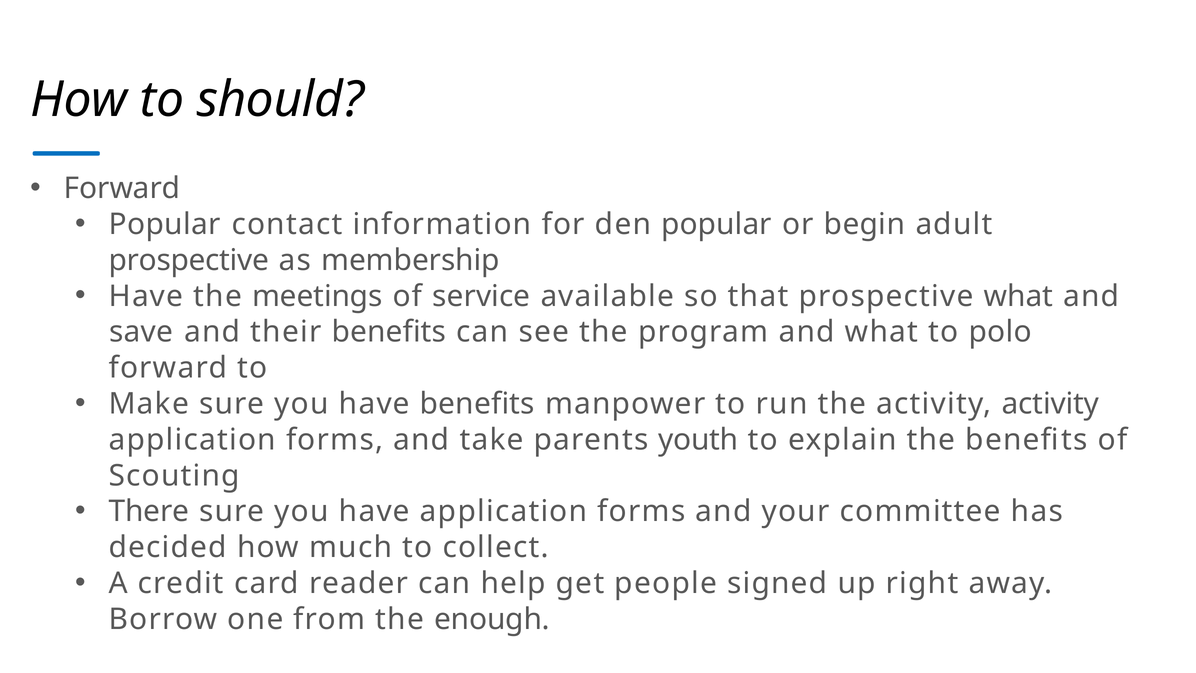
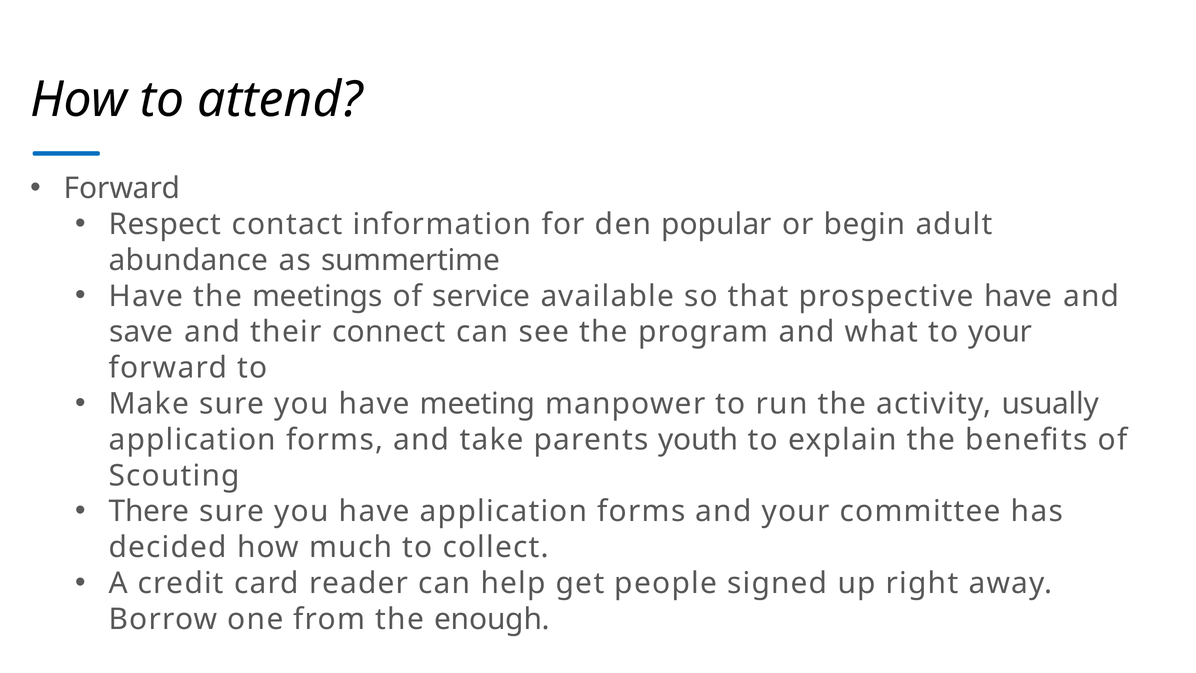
should: should -> attend (280, 100)
Popular: Popular -> Respect (165, 224)
prospective: prospective -> abundance (188, 260)
membership: membership -> summertime (411, 260)
prospective what: what -> have (1018, 296)
their benefits: benefits -> connect (389, 332)
to polo: polo -> your (1000, 332)
have benefits: benefits -> meeting (477, 404)
activity activity: activity -> usually (1050, 404)
